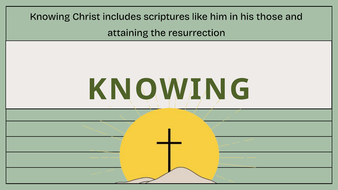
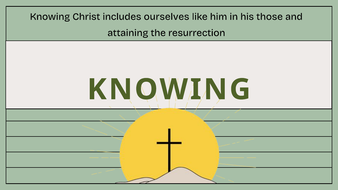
scriptures: scriptures -> ourselves (167, 17)
